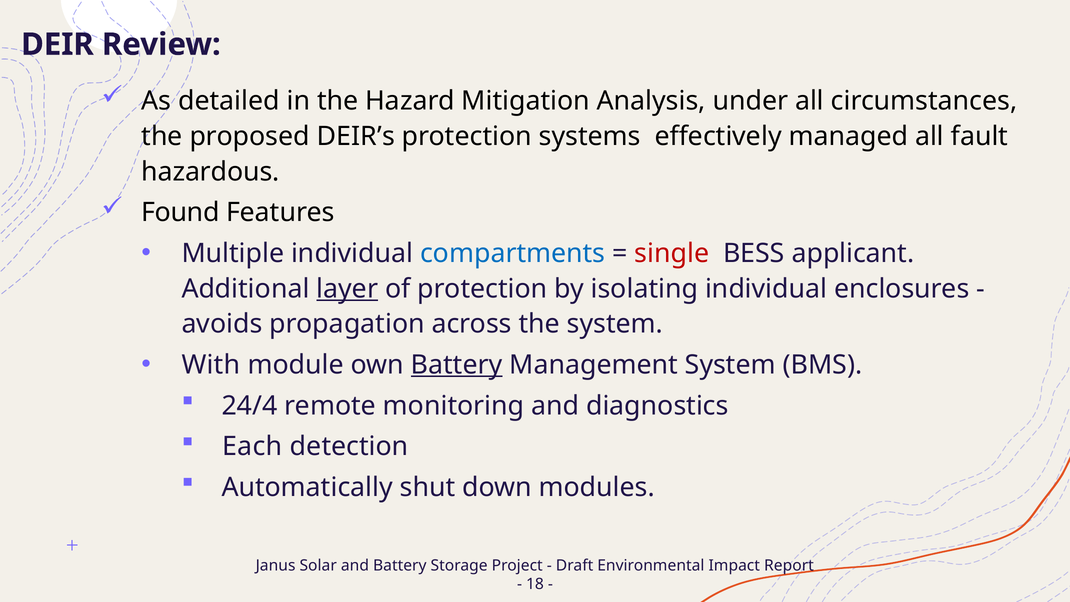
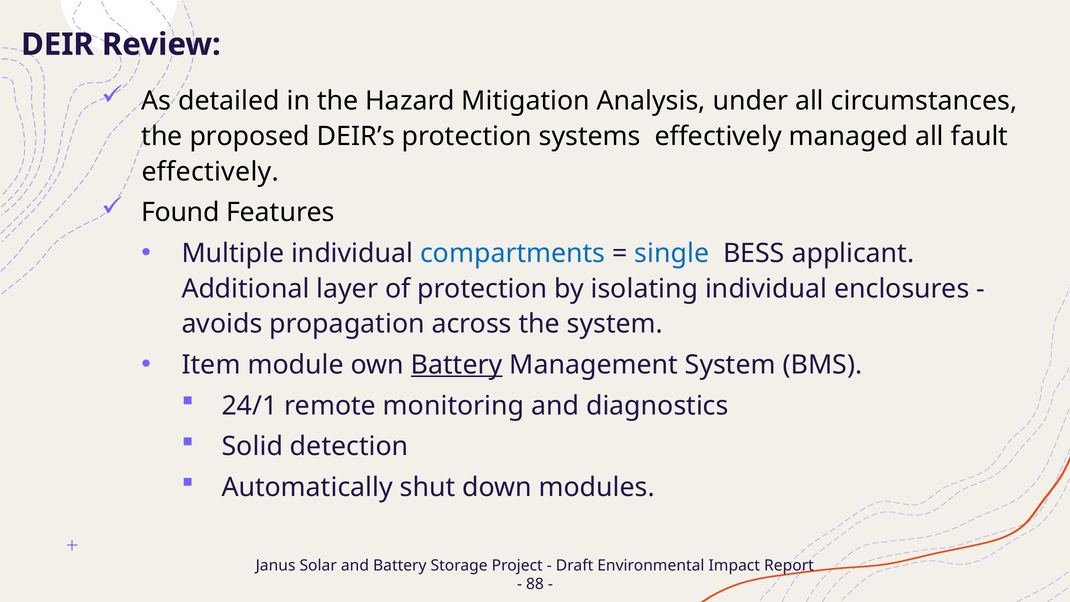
hazardous: hazardous -> effectively (210, 172)
single colour: red -> blue (672, 253)
layer underline: present -> none (347, 289)
With: With -> Item (211, 365)
24/4: 24/4 -> 24/1 (250, 406)
Each: Each -> Solid (252, 447)
18: 18 -> 88 (535, 584)
